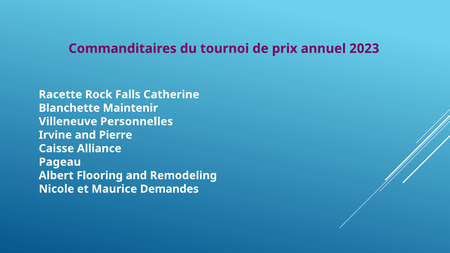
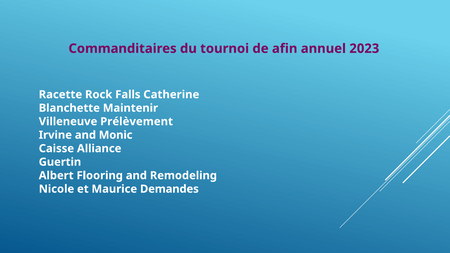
prix: prix -> afin (285, 49)
Personnelles: Personnelles -> Prélèvement (137, 122)
Pierre: Pierre -> Monic (116, 135)
Pageau: Pageau -> Guertin (60, 162)
